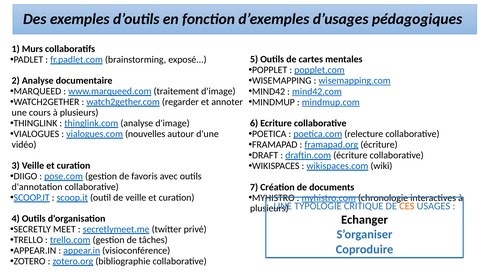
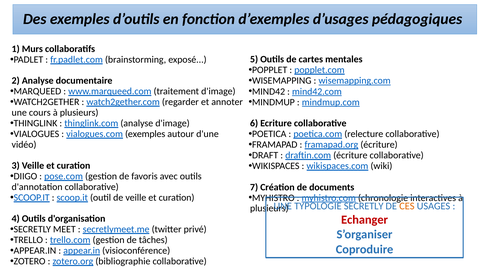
vialogues.com nouvelles: nouvelles -> exemples (145, 134)
TYPOLOGIE CRITIQUE: CRITIQUE -> SECRETLY (364, 206)
Echanger colour: black -> red (365, 220)
